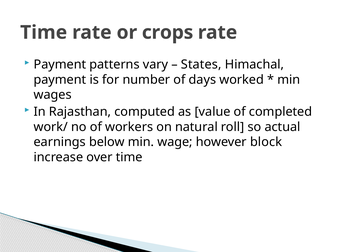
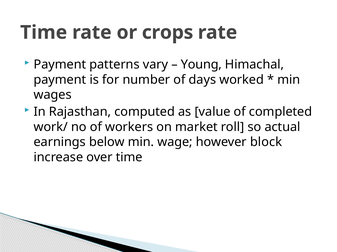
States: States -> Young (201, 65)
natural: natural -> market (196, 127)
